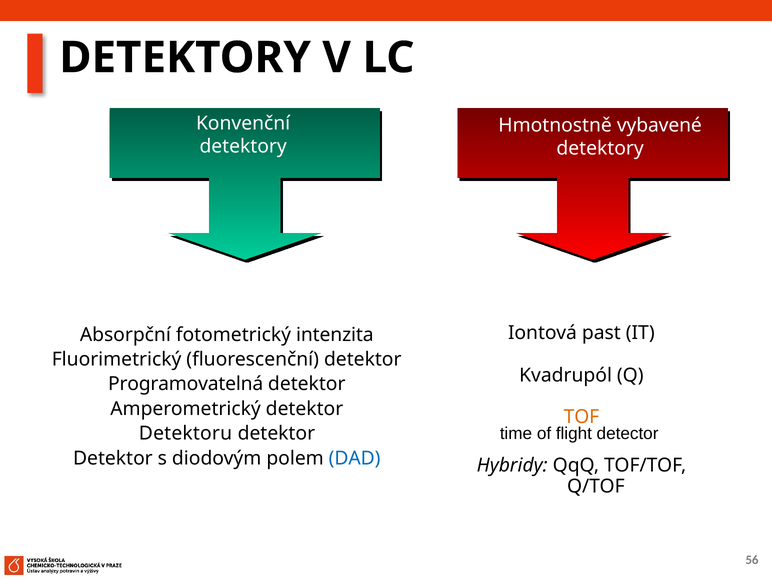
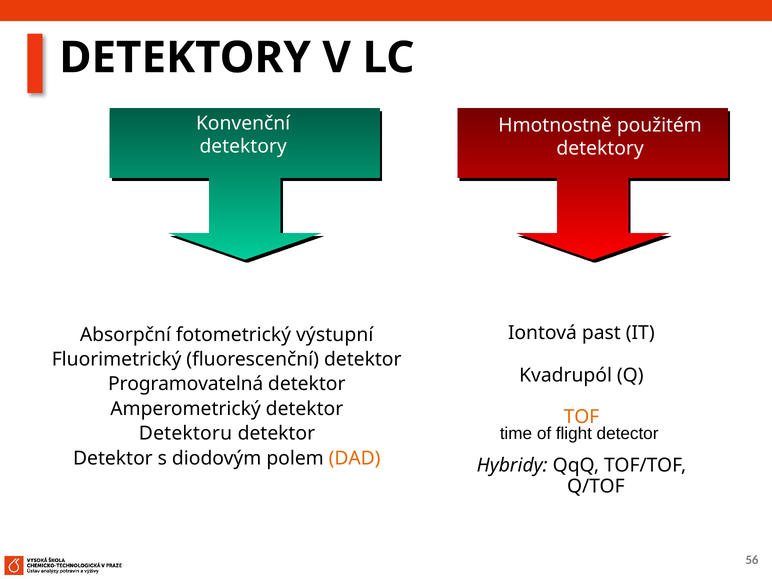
vybavené: vybavené -> použitém (659, 126)
intenzita: intenzita -> výstupní (335, 335)
DAD colour: blue -> orange (355, 458)
